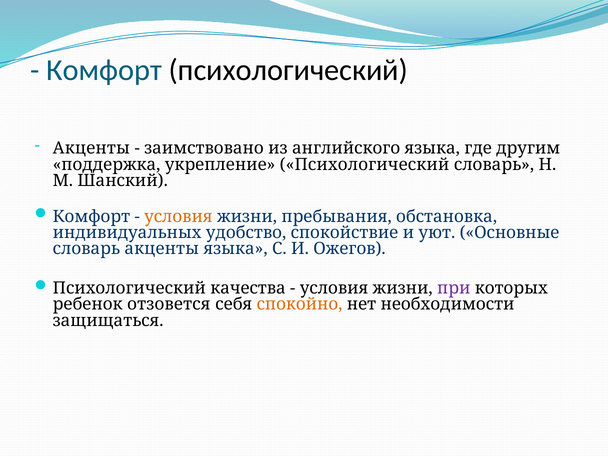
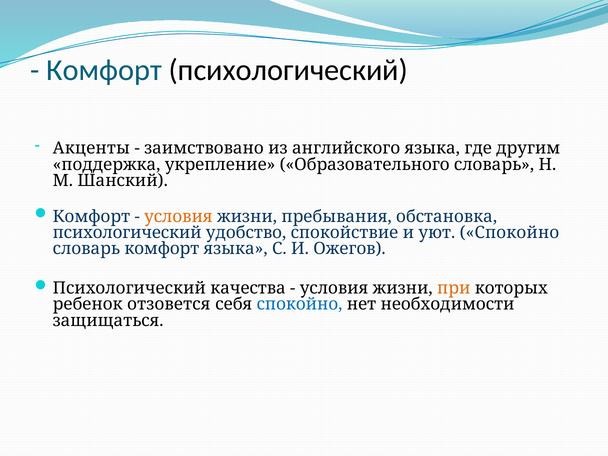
укрепление Психологический: Психологический -> Образовательного (365, 164)
индивидуальных: индивидуальных -> психологический (127, 233)
уют Основные: Основные -> Спокойно (509, 233)
словарь акценты: акценты -> комфорт (162, 249)
при colour: purple -> orange (454, 288)
спокойно colour: orange -> blue (300, 304)
